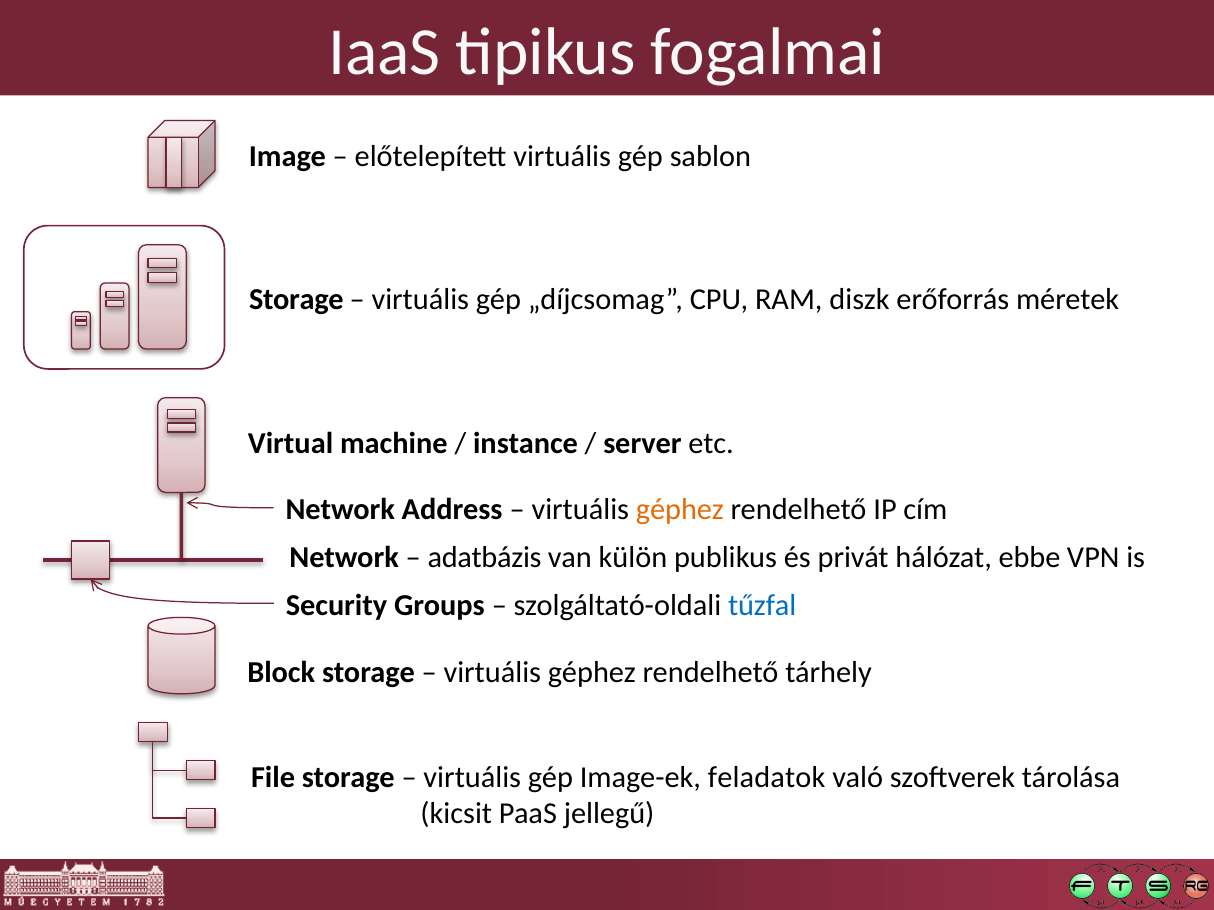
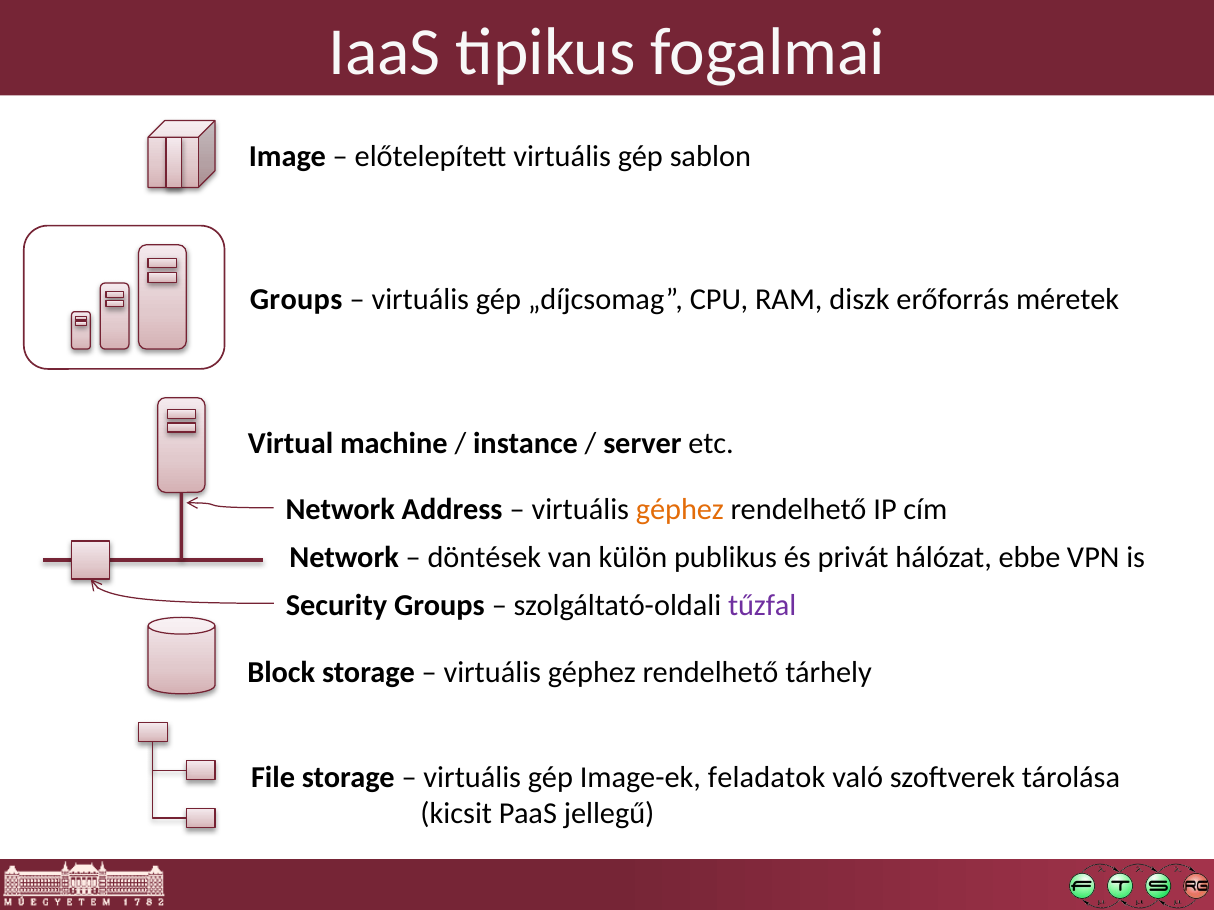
Storage: Storage -> Groups (296, 300)
adatbázis: adatbázis -> döntések (484, 558)
tűzfal colour: blue -> purple (762, 606)
